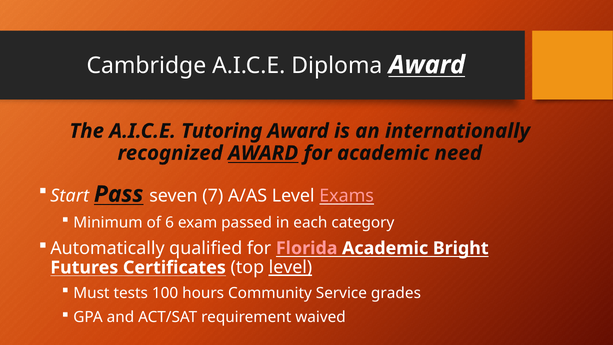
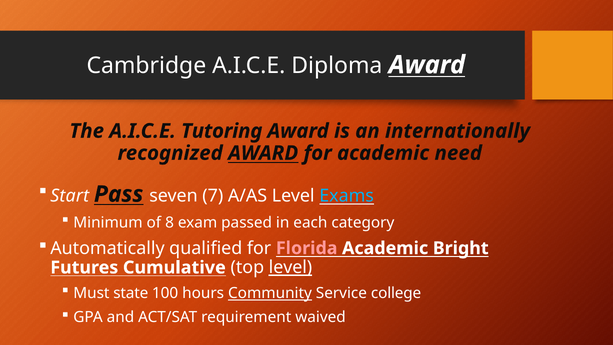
Exams colour: pink -> light blue (347, 196)
6: 6 -> 8 (170, 223)
Certificates: Certificates -> Cumulative (174, 267)
tests: tests -> state (131, 293)
Community underline: none -> present (270, 293)
grades: grades -> college (396, 293)
